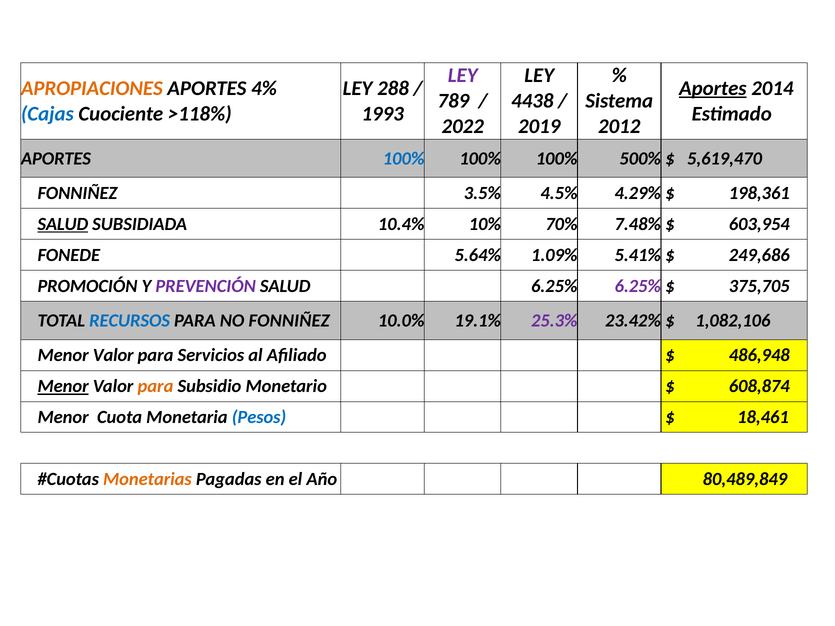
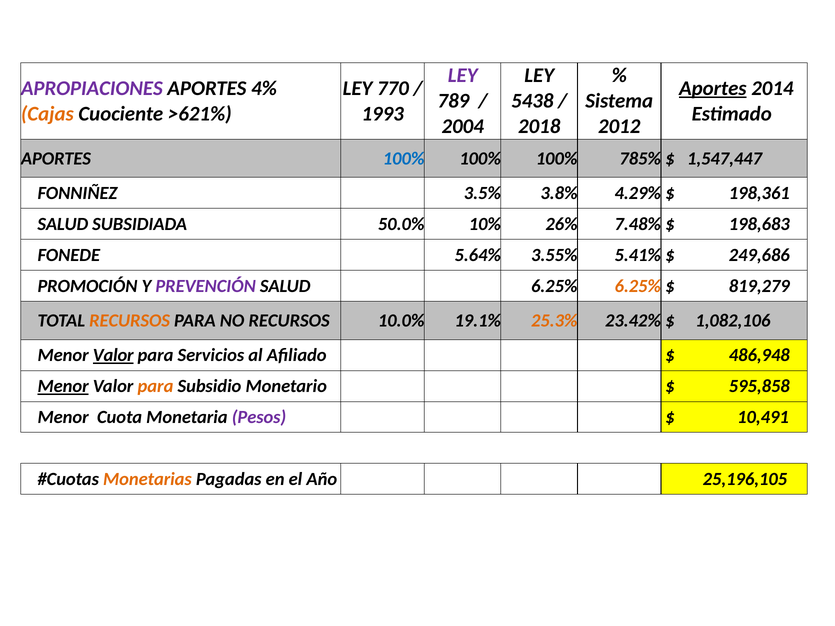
APROPIACIONES colour: orange -> purple (92, 88)
288: 288 -> 770 (393, 88)
4438: 4438 -> 5438 (532, 101)
Cajas colour: blue -> orange (47, 114)
>118%: >118% -> >621% (200, 114)
2022: 2022 -> 2004 (463, 127)
2019: 2019 -> 2018 (539, 127)
500%: 500% -> 785% (640, 159)
5,619,470: 5,619,470 -> 1,547,447 (725, 159)
4.5%: 4.5% -> 3.8% (559, 193)
SALUD underline: present -> none (63, 224)
10.4%: 10.4% -> 50.0% (401, 224)
70%: 70% -> 26% (561, 224)
603,954: 603,954 -> 198,683 (759, 224)
1.09%: 1.09% -> 3.55% (554, 255)
6.25% colour: purple -> orange (638, 286)
375,705: 375,705 -> 819,279 (759, 286)
RECURSOS colour: blue -> orange (130, 321)
NO FONNIÑEZ: FONNIÑEZ -> RECURSOS (289, 321)
25.3% colour: purple -> orange (554, 321)
Valor underline: none -> present (113, 355)
608,874: 608,874 -> 595,858 (759, 386)
Pesos colour: blue -> purple (259, 417)
18,461: 18,461 -> 10,491 (763, 417)
80,489,849: 80,489,849 -> 25,196,105 (745, 479)
